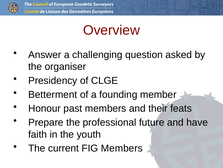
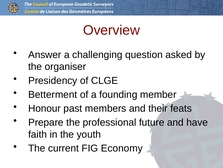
FIG Members: Members -> Economy (122, 148)
